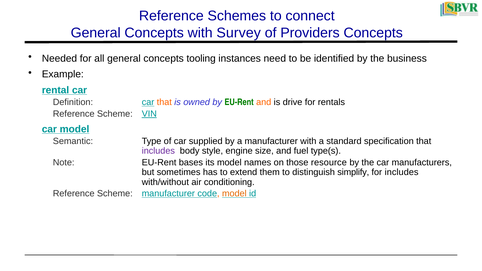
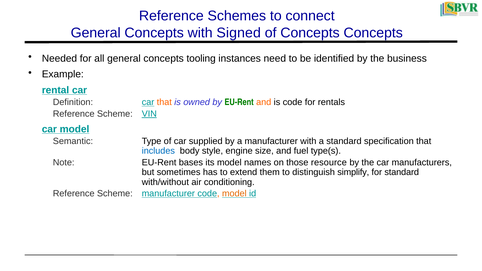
Survey: Survey -> Signed (239, 33)
of Providers: Providers -> Concepts (310, 33)
is drive: drive -> code (293, 102)
includes colour: purple -> blue (158, 151)
for includes: includes -> standard (402, 172)
